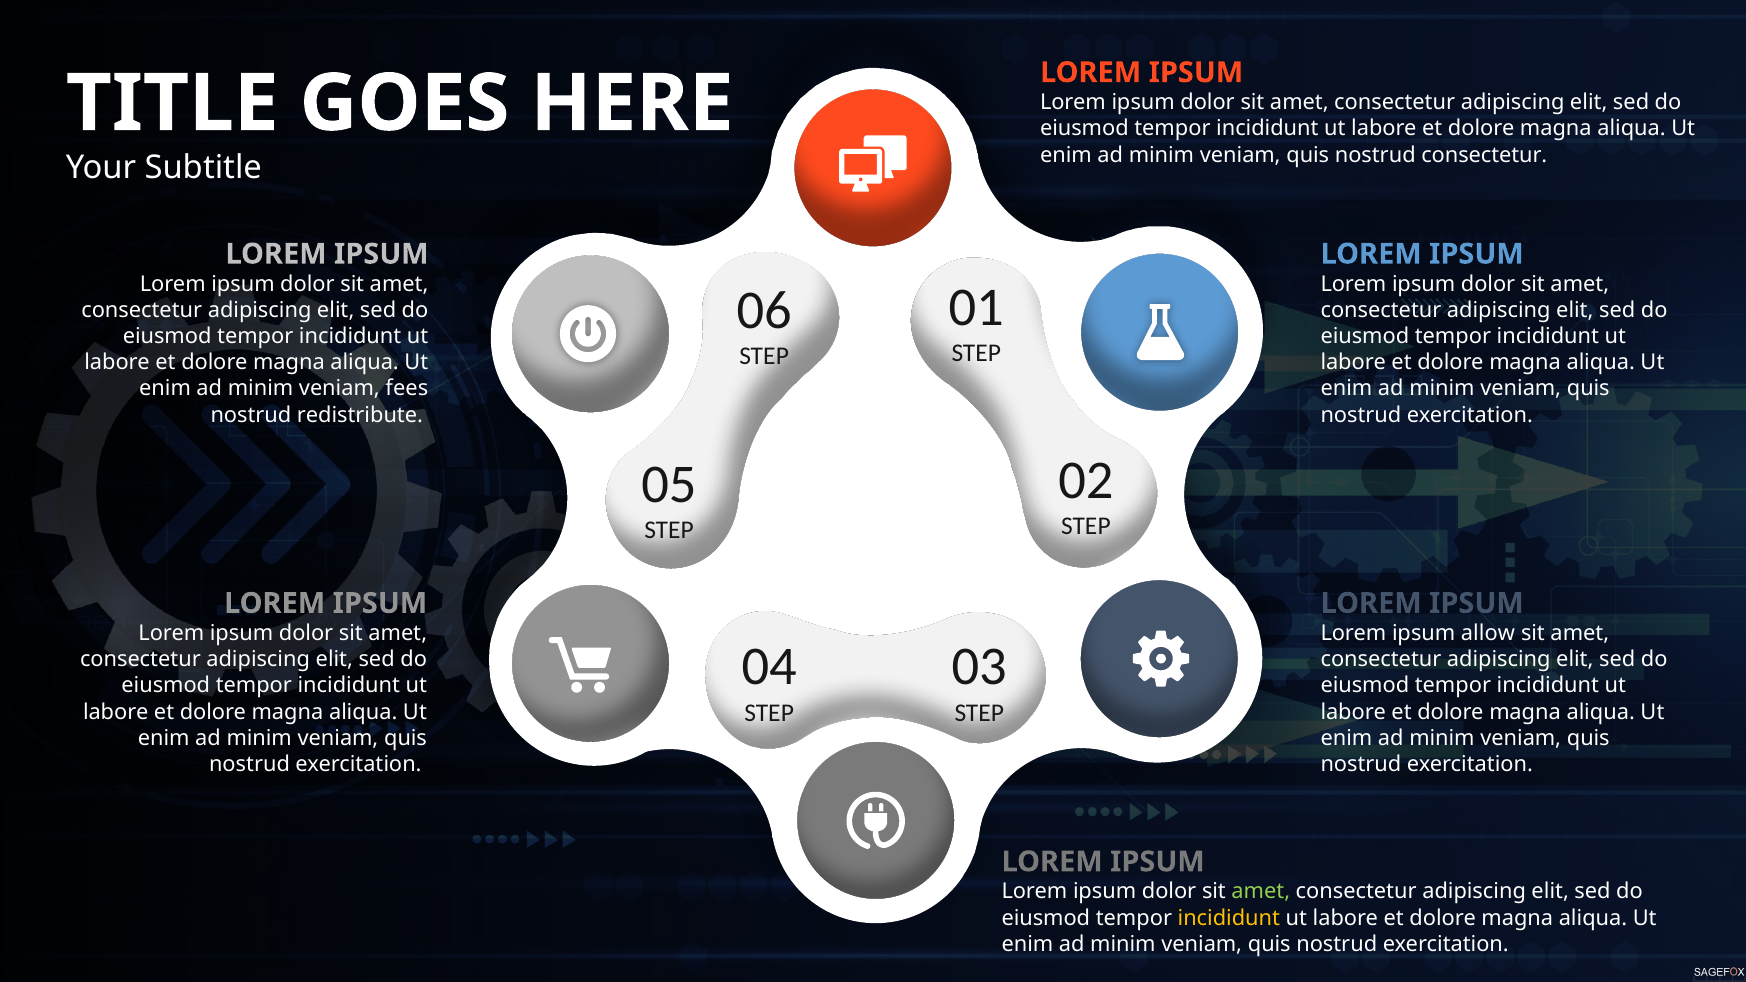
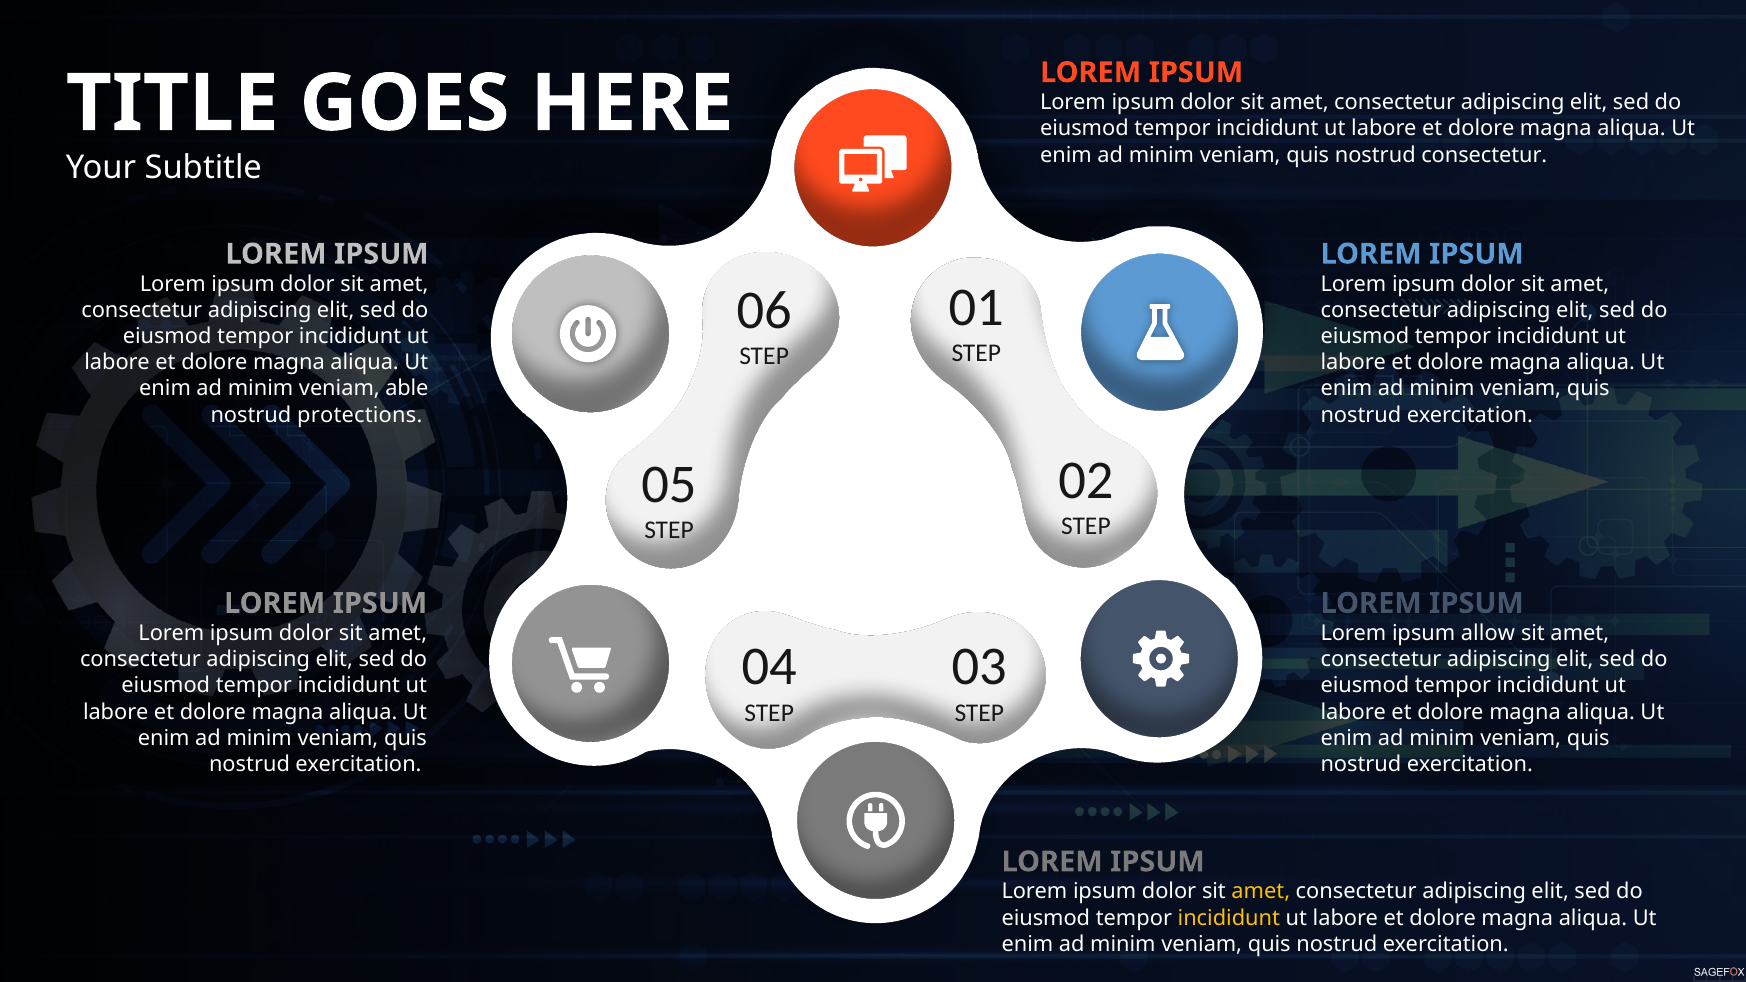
fees: fees -> able (407, 389)
redistribute: redistribute -> protections (360, 415)
amet colour: light green -> yellow (1261, 892)
